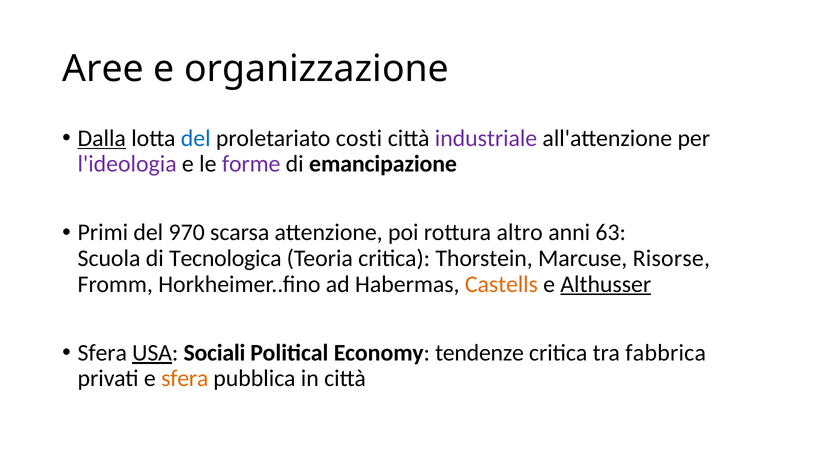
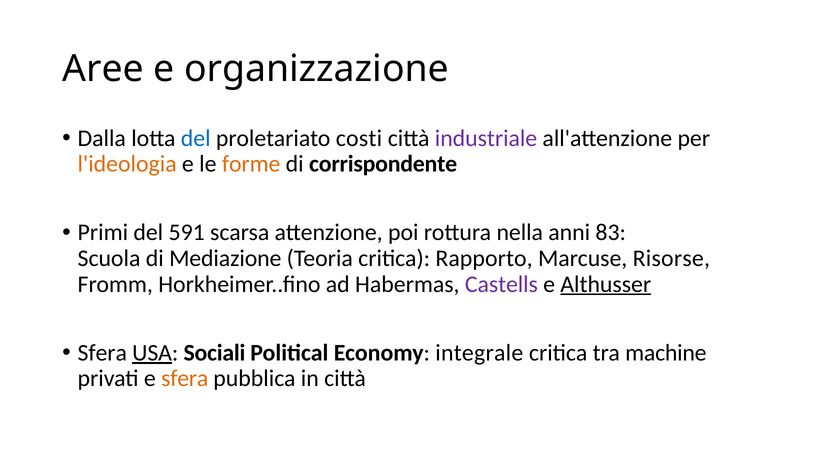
Dalla underline: present -> none (102, 138)
l'ideologia colour: purple -> orange (127, 164)
forme colour: purple -> orange (251, 164)
emancipazione: emancipazione -> corrispondente (383, 164)
970: 970 -> 591 (187, 232)
altro: altro -> nella (520, 232)
63: 63 -> 83 (611, 232)
Tecnologica: Tecnologica -> Mediazione (225, 258)
Thorstein: Thorstein -> Rapporto (484, 258)
Castells colour: orange -> purple (501, 284)
tendenze: tendenze -> integrale (479, 352)
fabbrica: fabbrica -> machine (666, 352)
